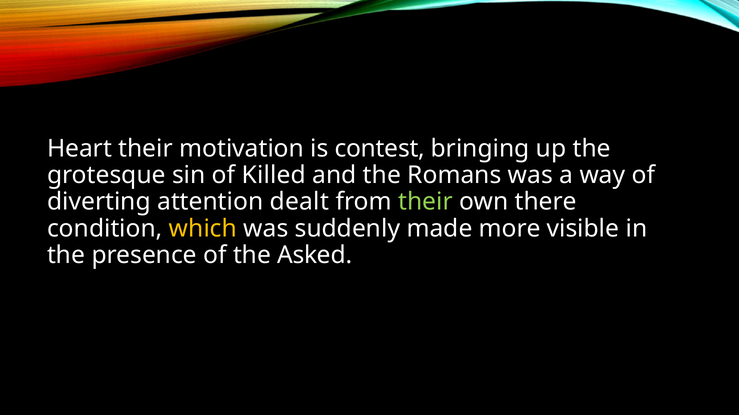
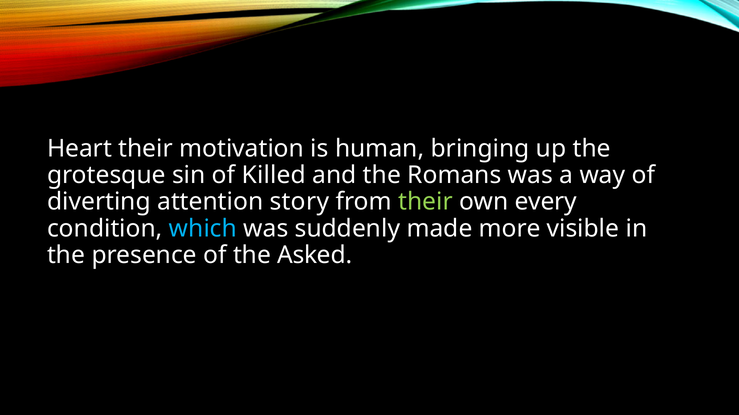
contest: contest -> human (380, 149)
dealt: dealt -> story (299, 202)
there: there -> every (546, 202)
which colour: yellow -> light blue (203, 229)
